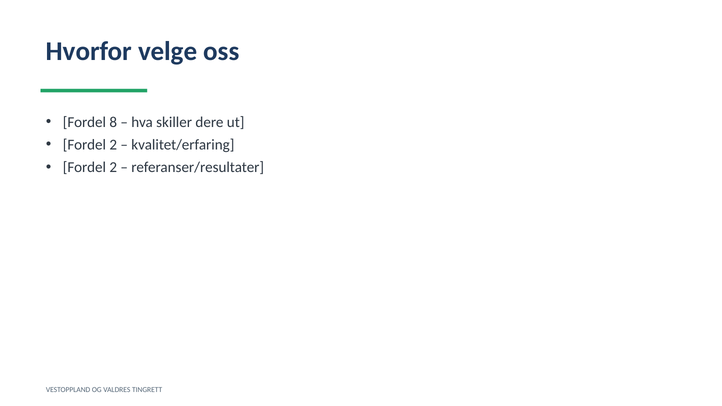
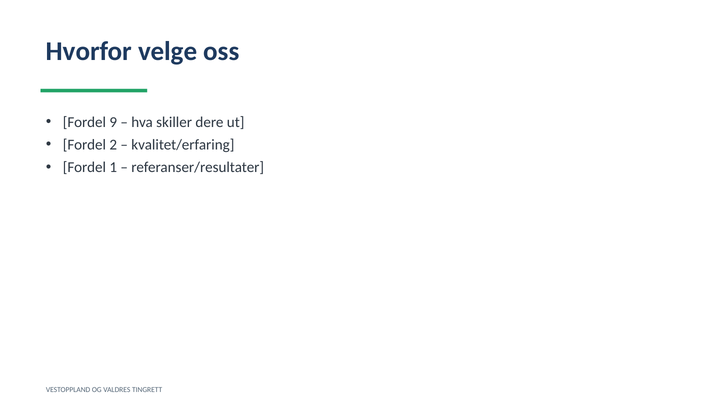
8: 8 -> 9 (113, 122)
2: 2 -> 1 (113, 167)
